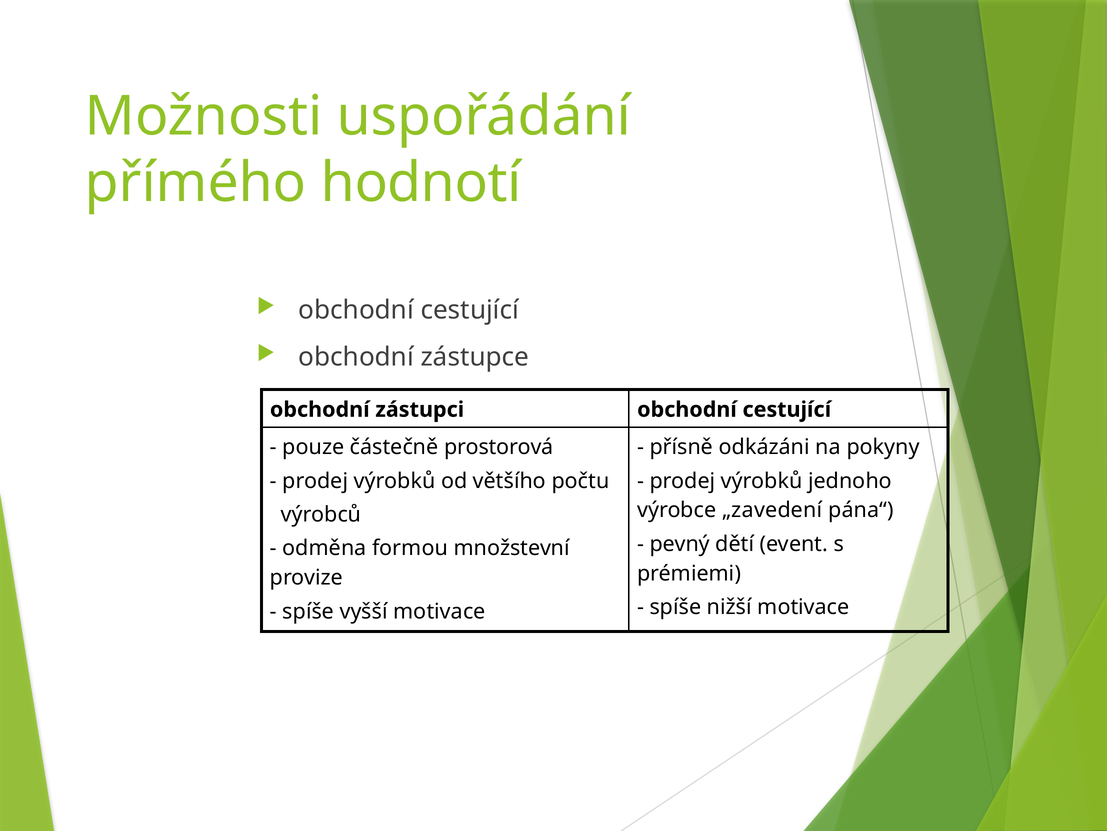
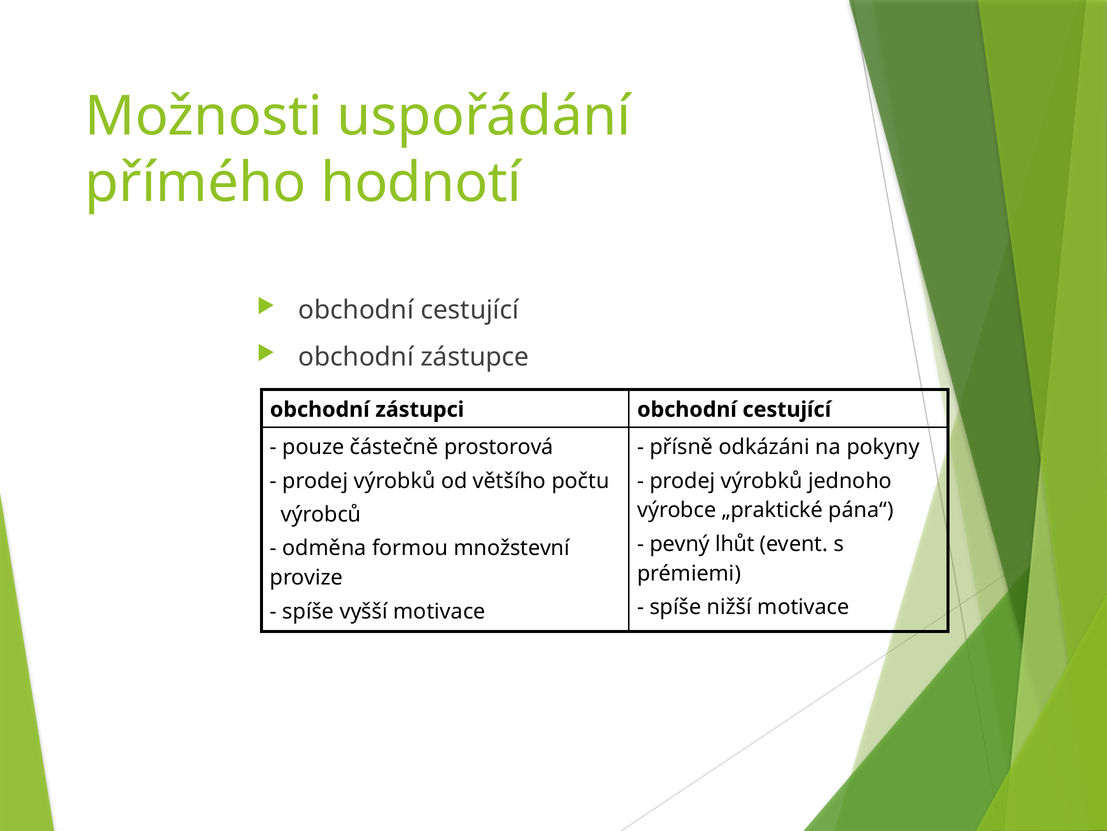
„zavedení: „zavedení -> „praktické (772, 510)
dětí: dětí -> lhůt (735, 544)
